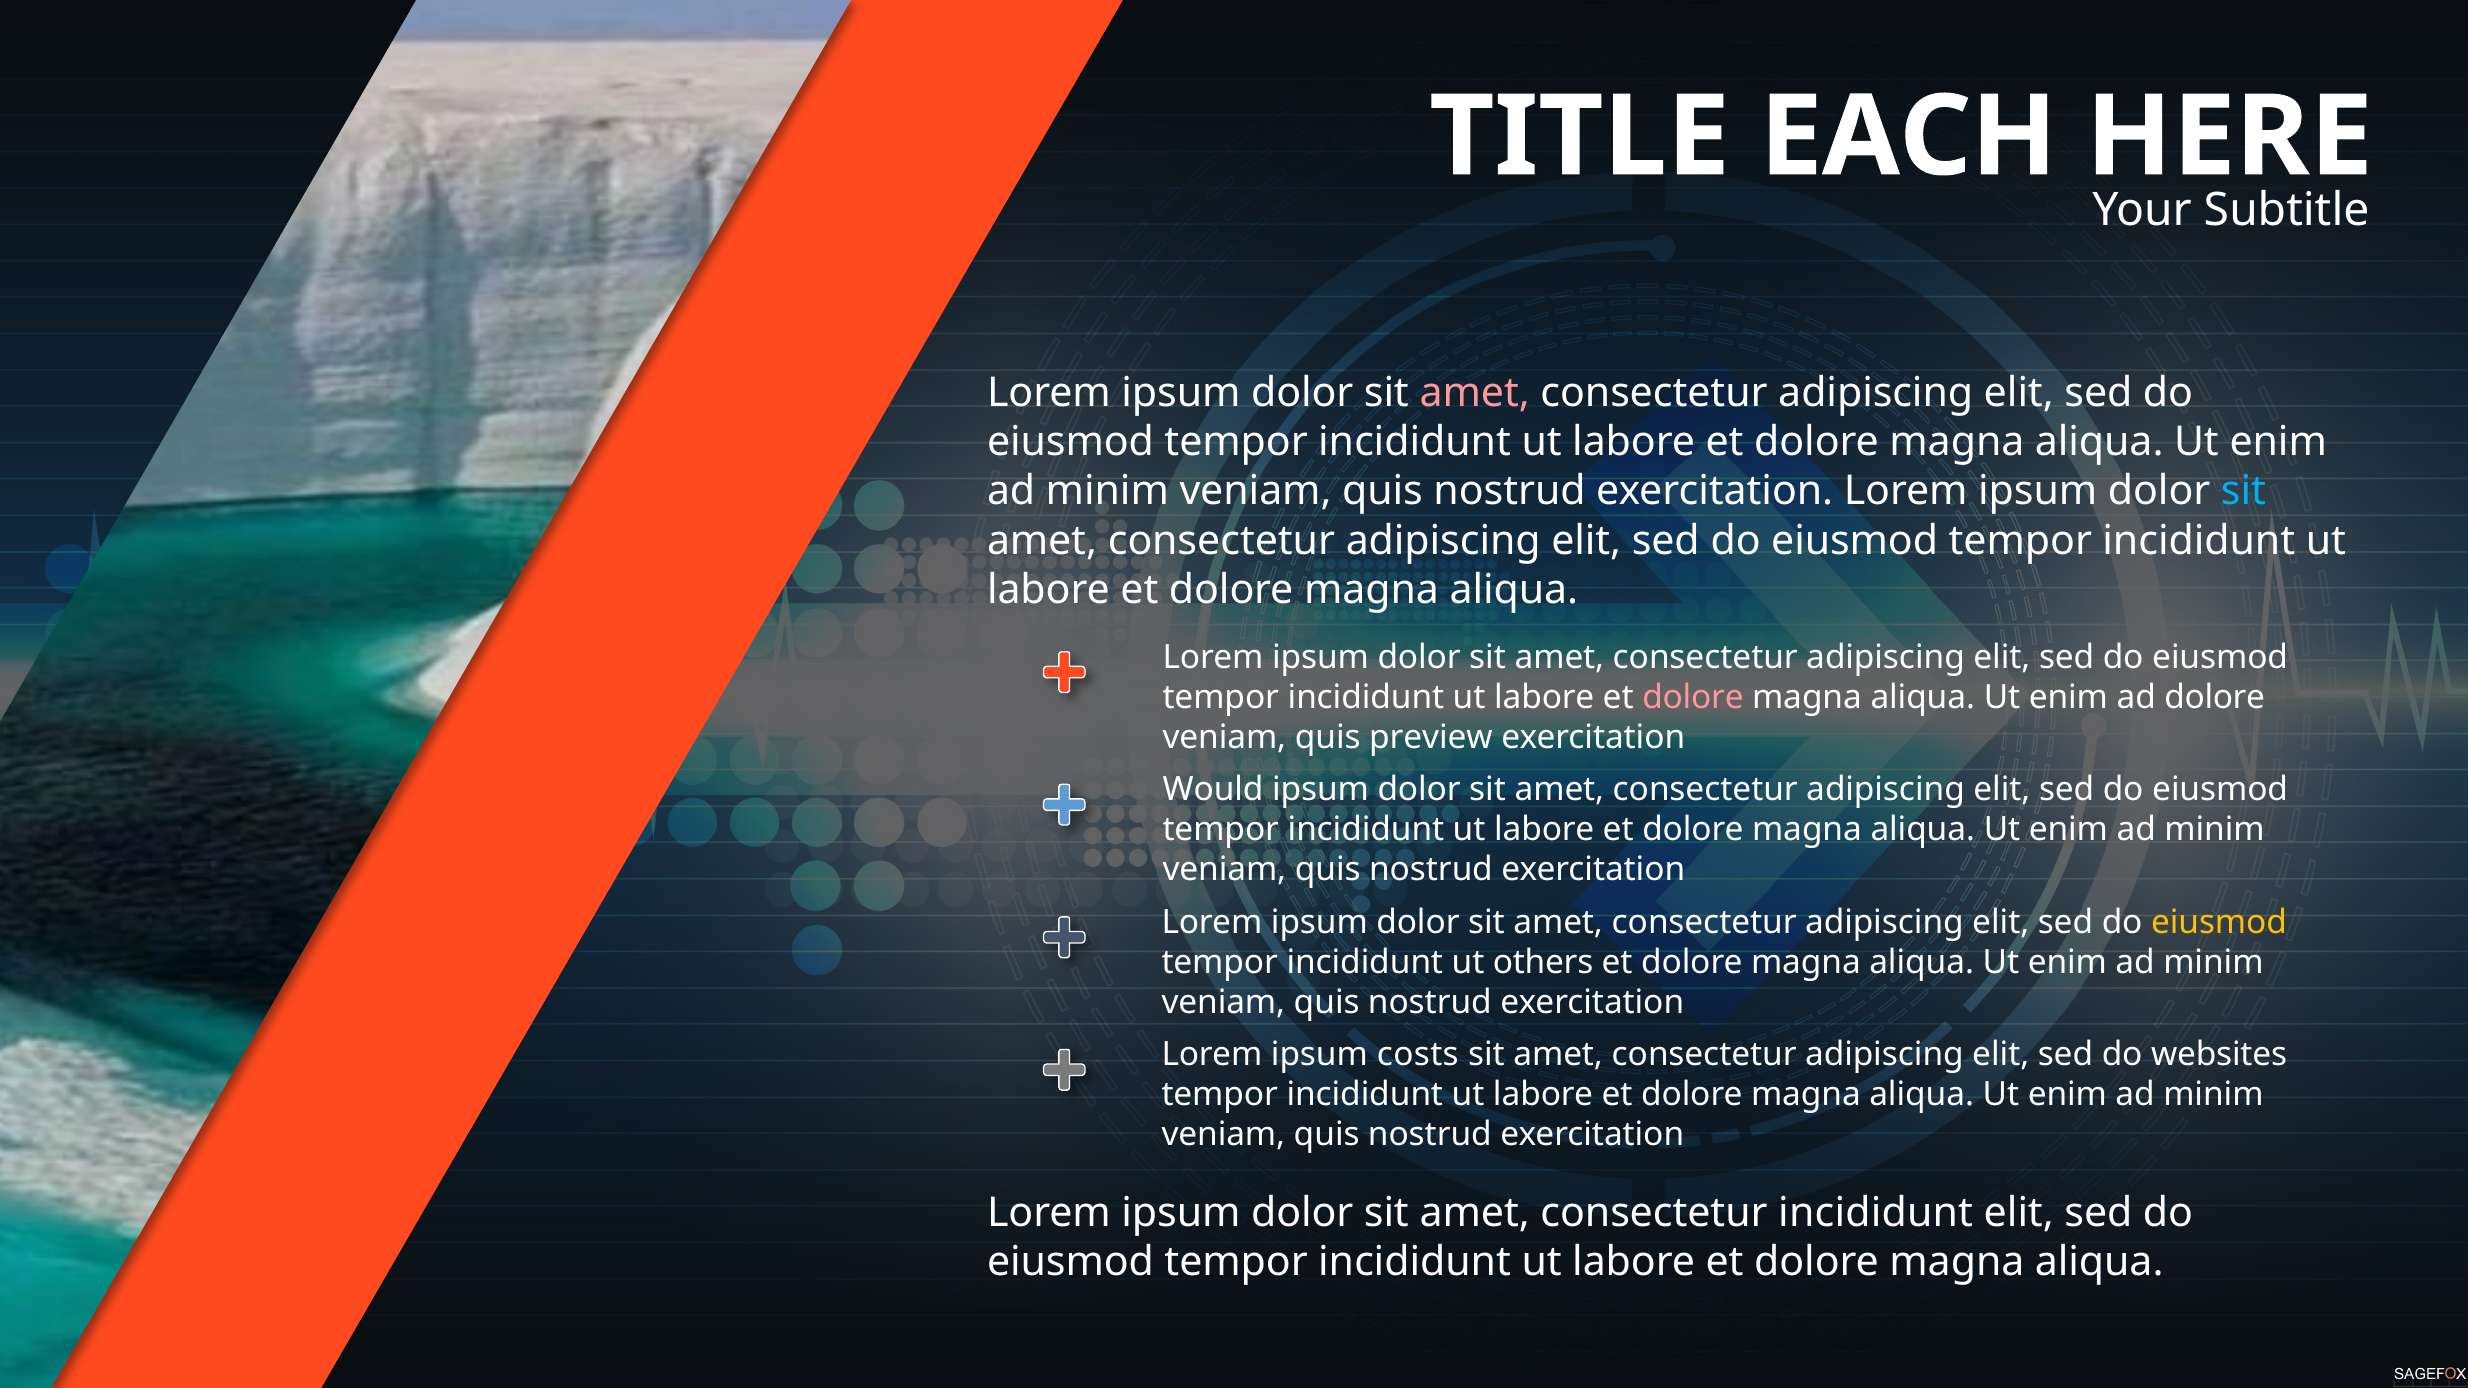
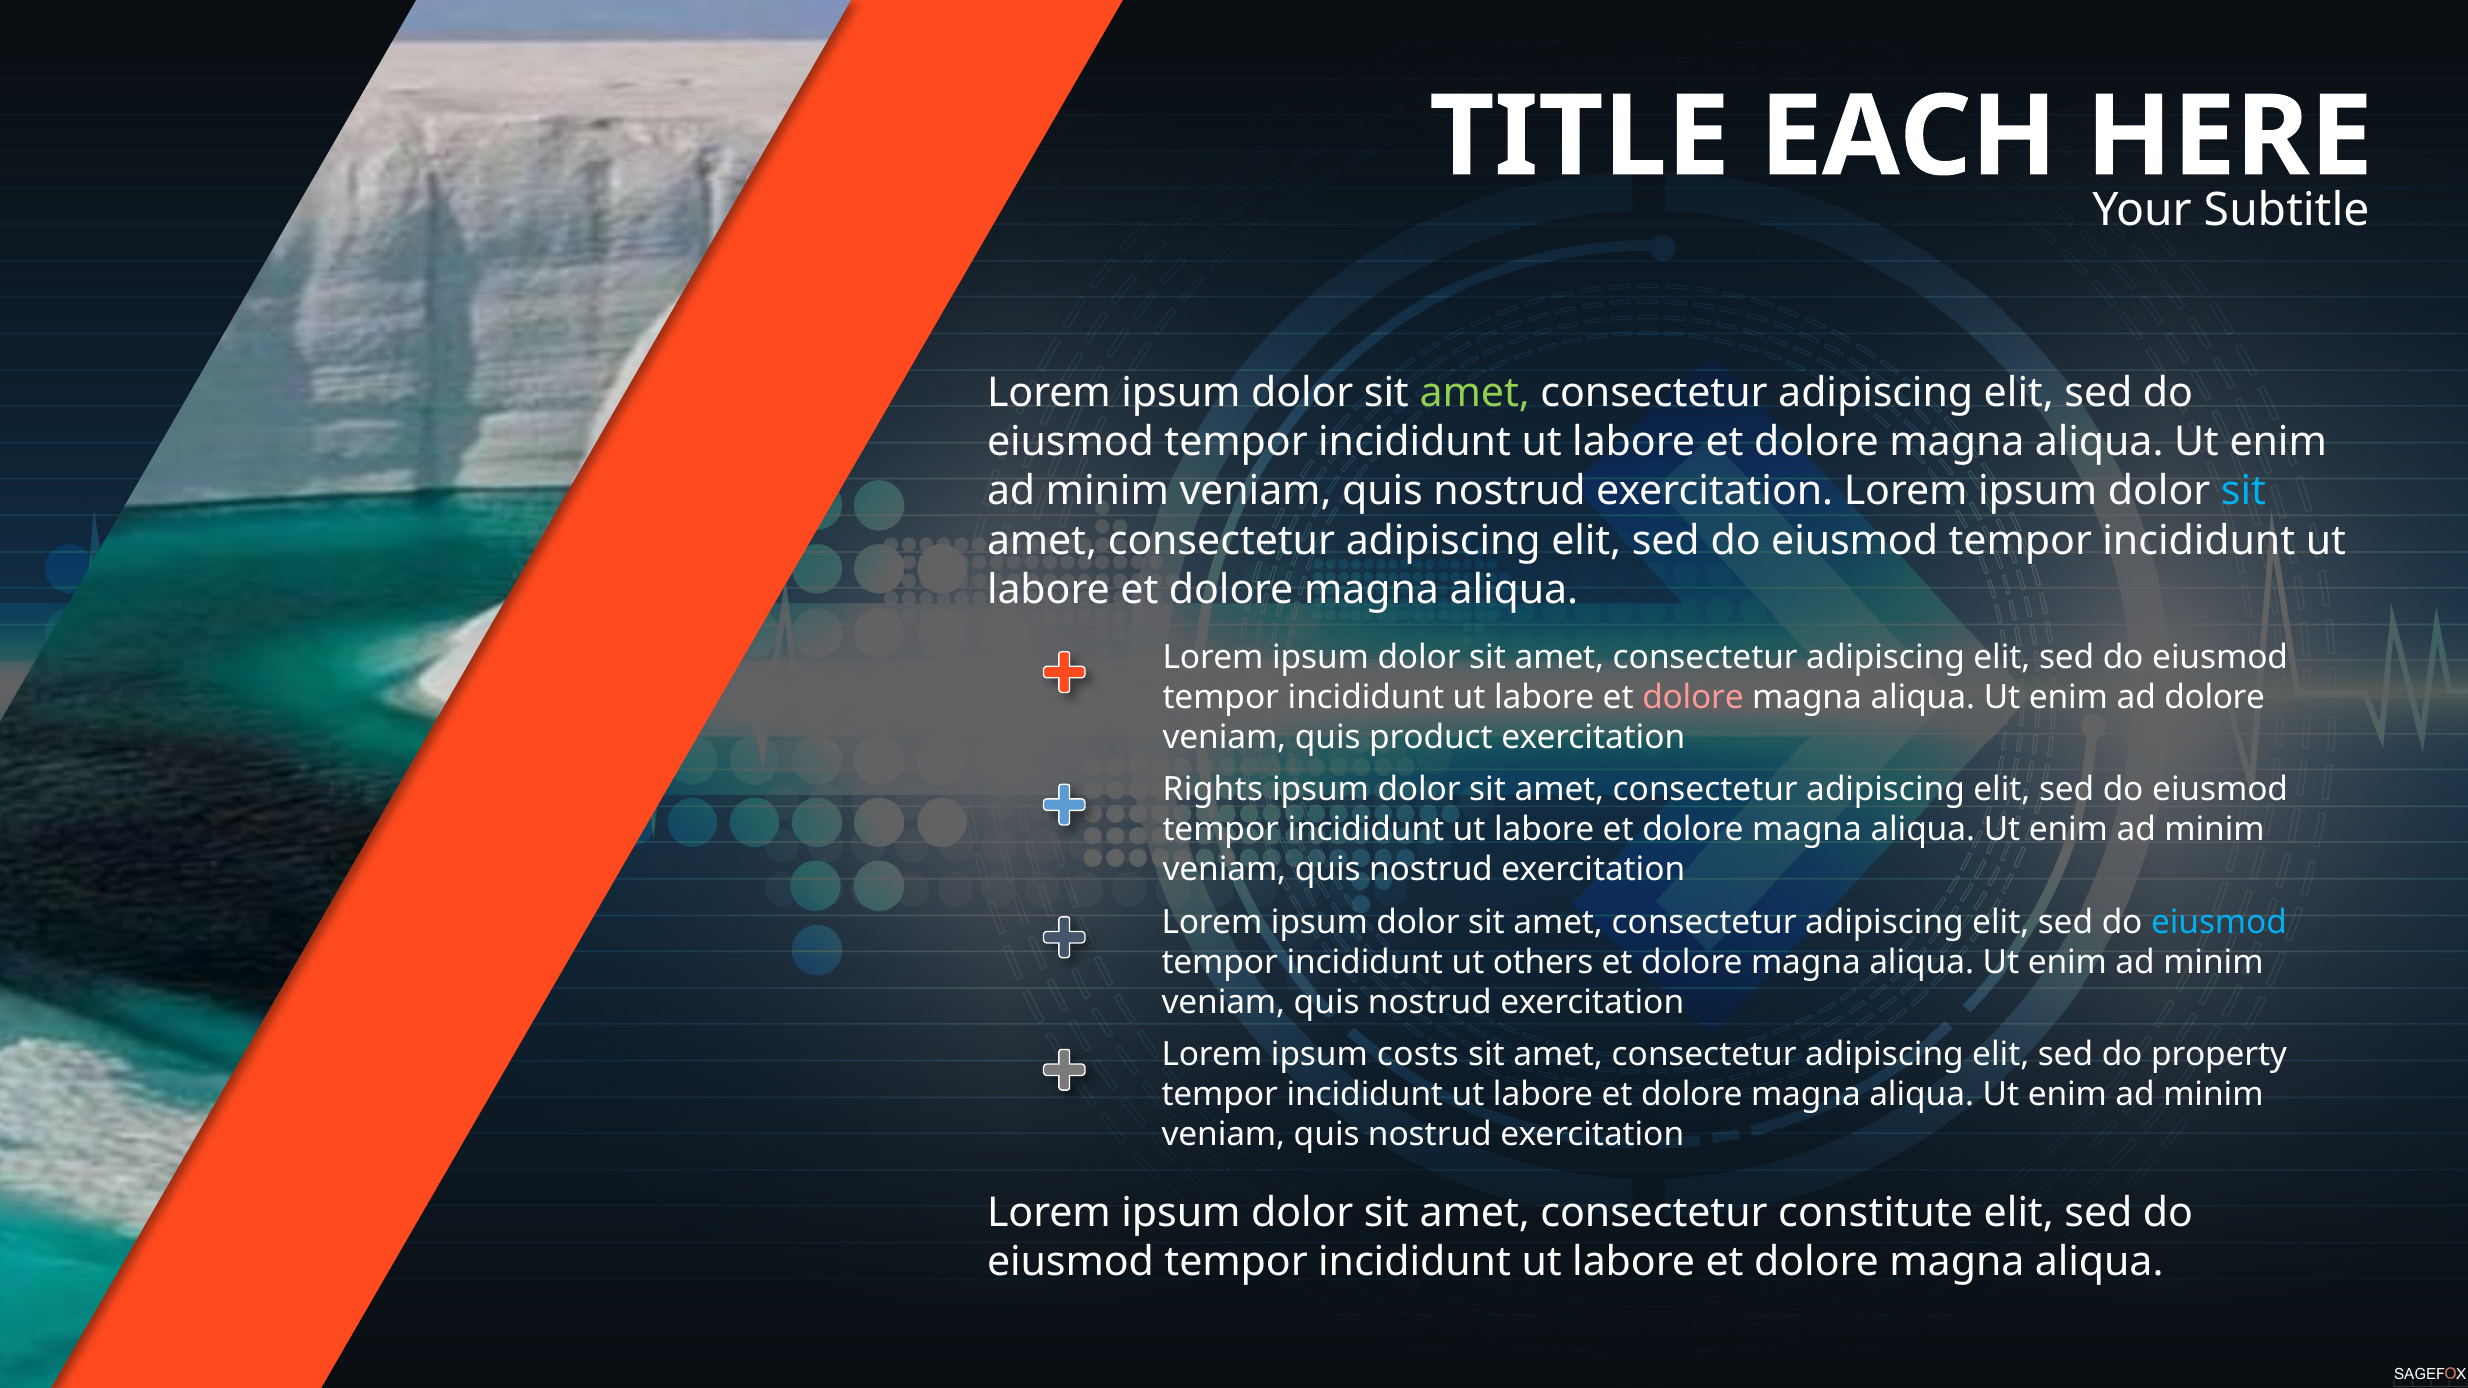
amet colour: pink -> light green (1475, 393)
preview: preview -> product (1431, 738)
Would: Would -> Rights (1213, 790)
eiusmod colour: yellow -> light blue (2219, 922)
websites: websites -> property (2219, 1055)
consectetur incididunt: incididunt -> constitute (1876, 1213)
